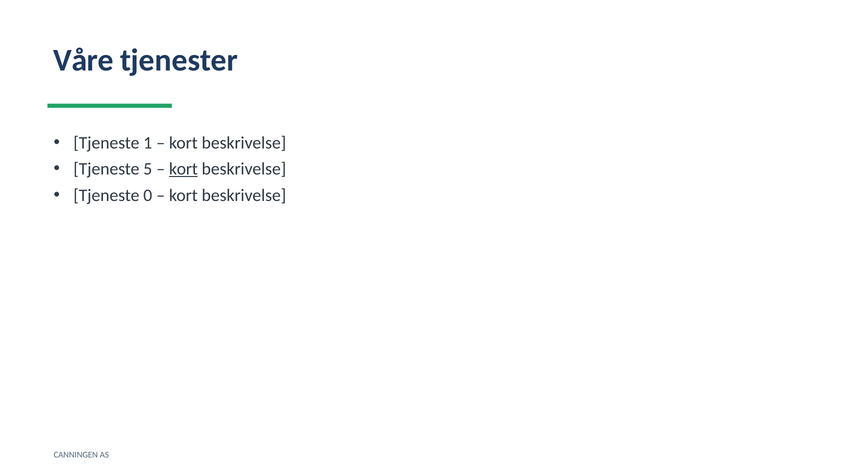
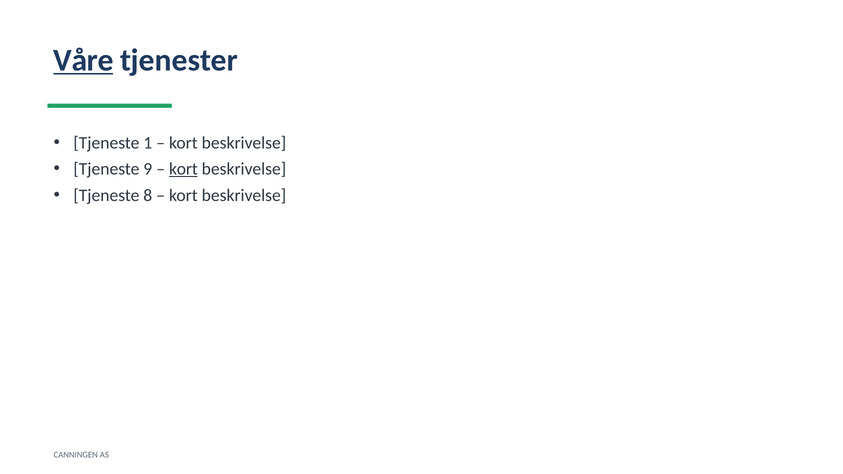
Våre underline: none -> present (83, 60)
5: 5 -> 9 (148, 169)
0: 0 -> 8 (148, 195)
